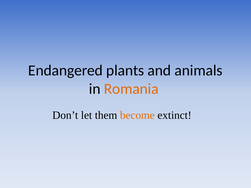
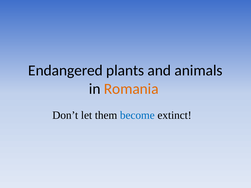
become colour: orange -> blue (137, 115)
